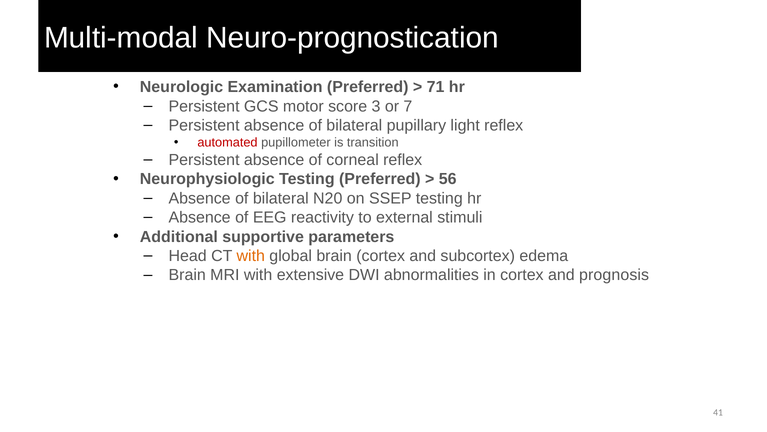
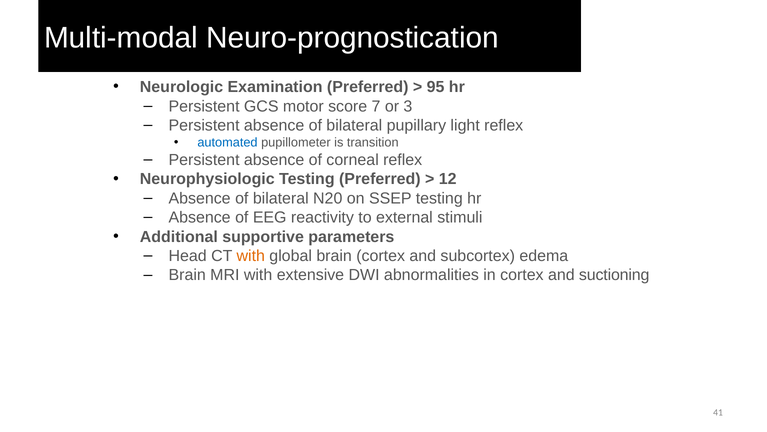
71: 71 -> 95 (436, 87)
3: 3 -> 7 (376, 106)
7: 7 -> 3 (408, 106)
automated colour: red -> blue (227, 142)
56: 56 -> 12 (448, 179)
prognosis: prognosis -> suctioning (614, 275)
